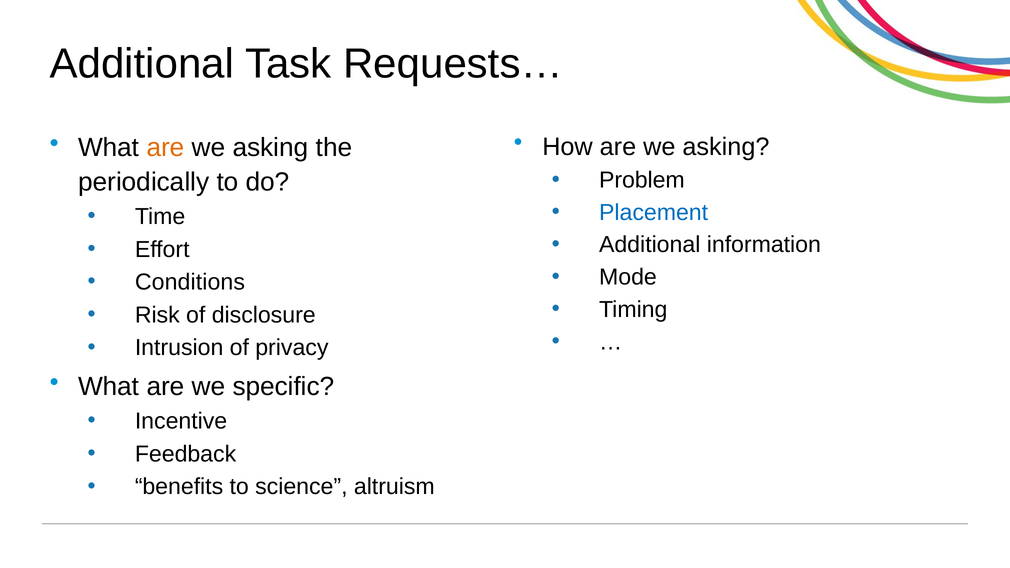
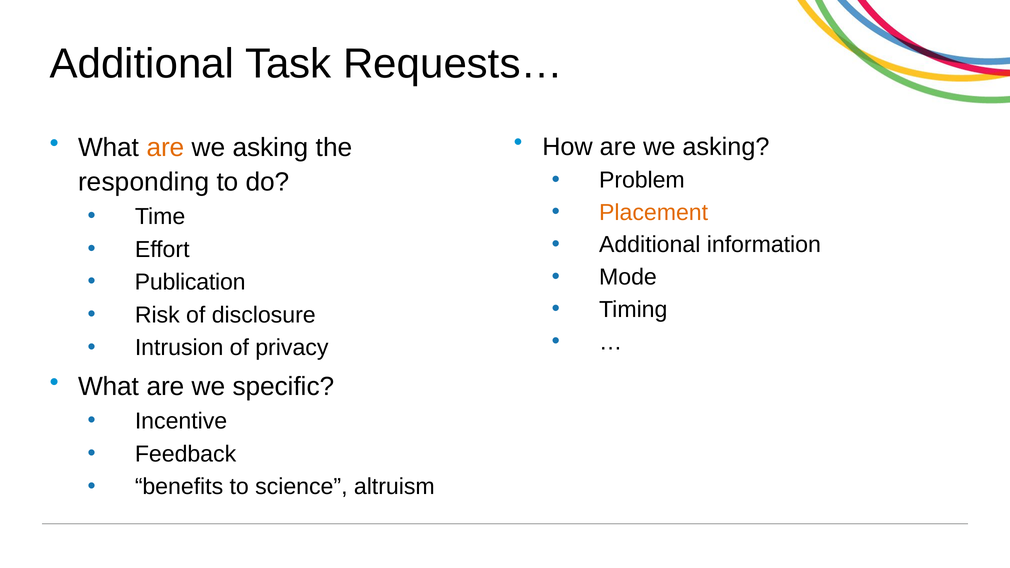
periodically: periodically -> responding (144, 182)
Placement colour: blue -> orange (654, 213)
Conditions: Conditions -> Publication (190, 282)
